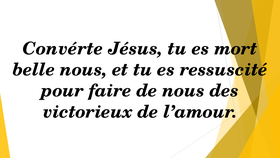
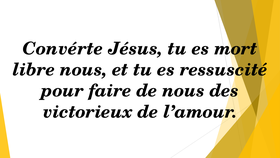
belle: belle -> libre (34, 69)
